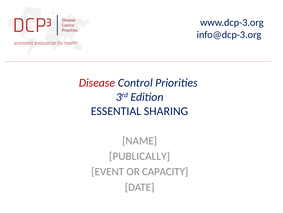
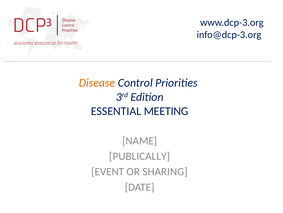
Disease colour: red -> orange (97, 83)
SHARING: SHARING -> MEETING (166, 111)
CAPACITY: CAPACITY -> SHARING (165, 171)
